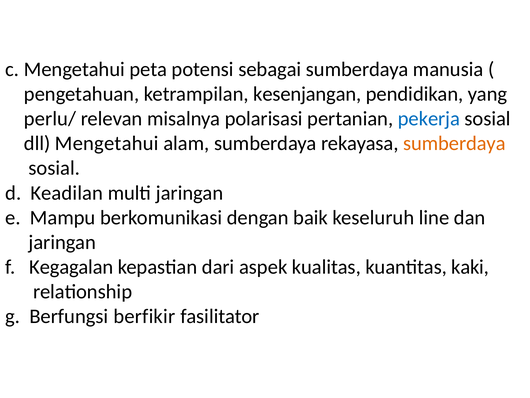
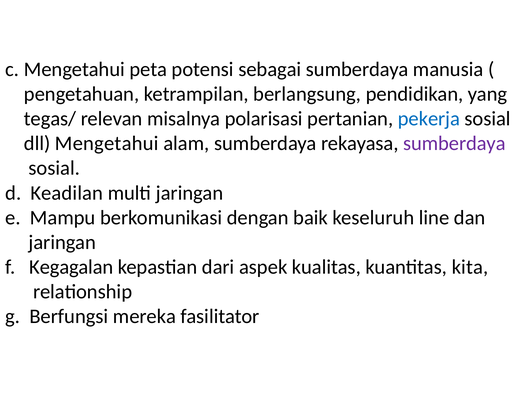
kesenjangan: kesenjangan -> berlangsung (307, 94)
perlu/: perlu/ -> tegas/ (50, 119)
sumberdaya colour: orange -> purple (454, 143)
kaki: kaki -> kita (470, 267)
berfikir: berfikir -> mereka (144, 316)
